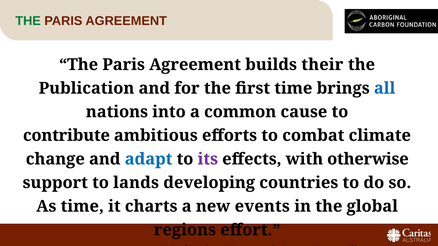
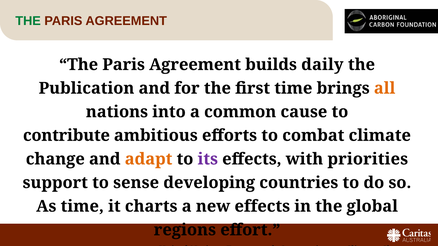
their: their -> daily (322, 65)
all colour: blue -> orange (385, 88)
adapt colour: blue -> orange (149, 159)
otherwise: otherwise -> priorities (368, 159)
lands: lands -> sense (136, 183)
new events: events -> effects (262, 207)
